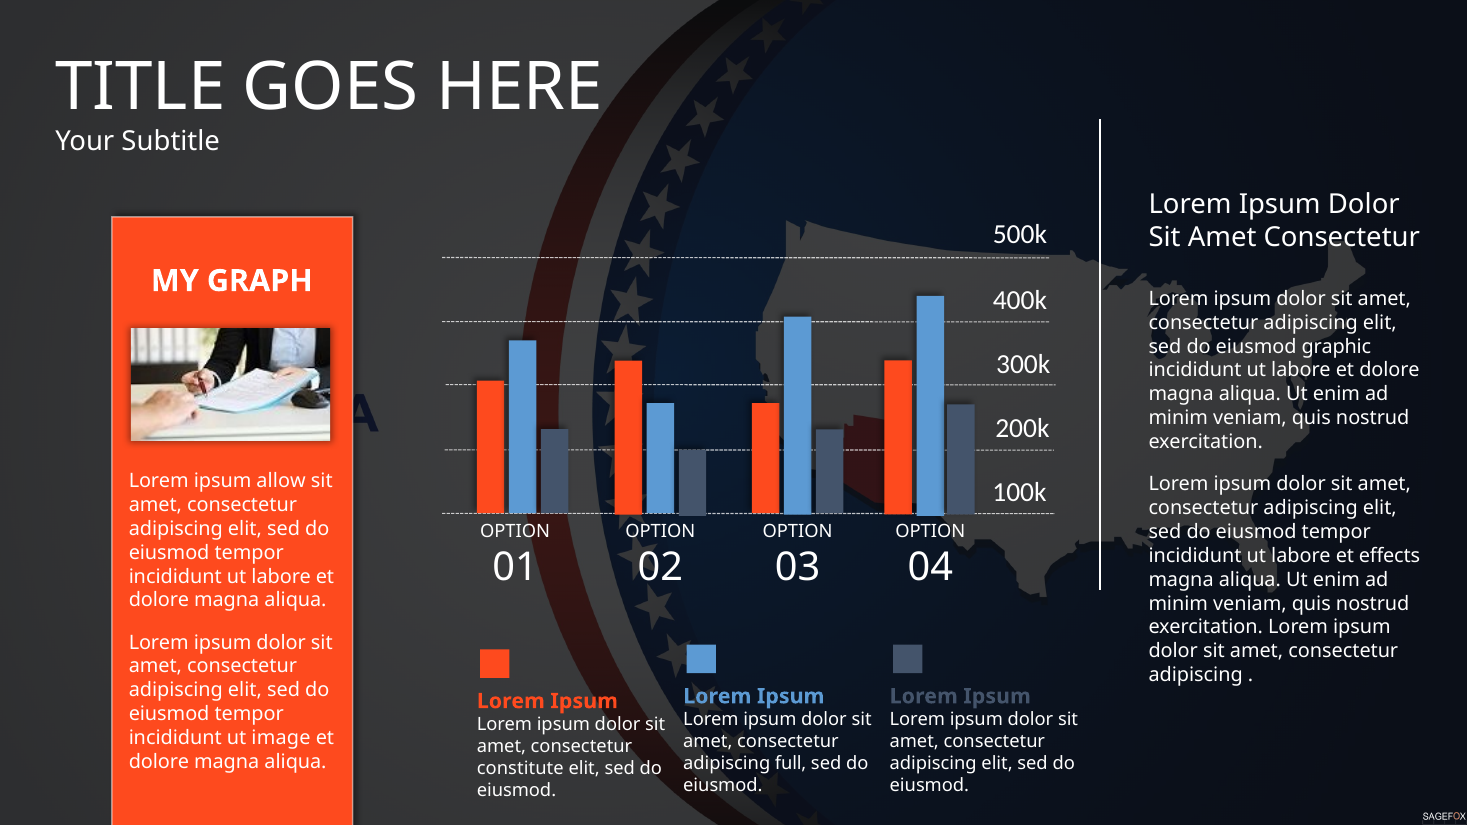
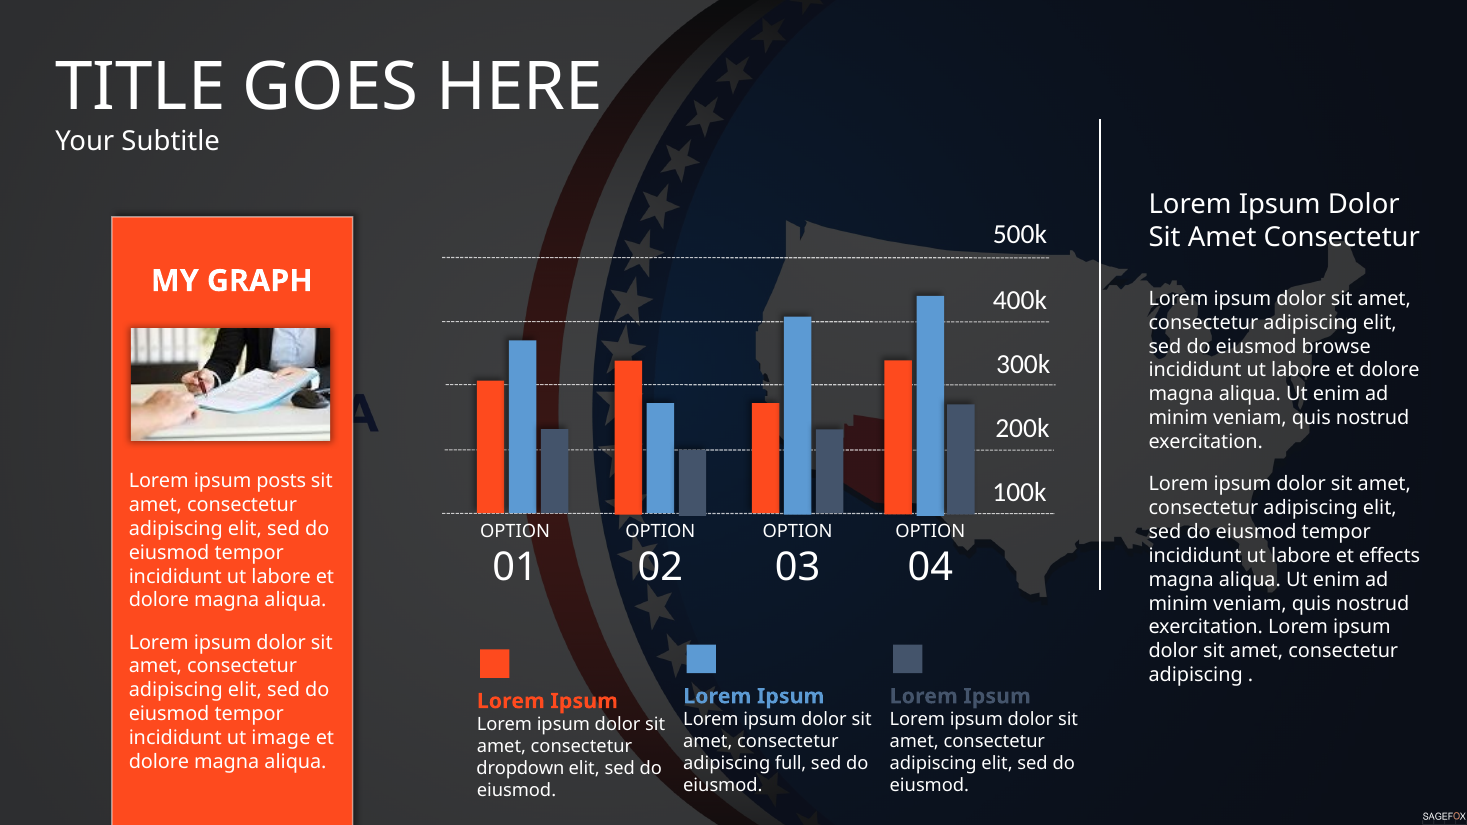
graphic: graphic -> browse (1336, 347)
allow: allow -> posts (281, 481)
constitute: constitute -> dropdown (520, 769)
